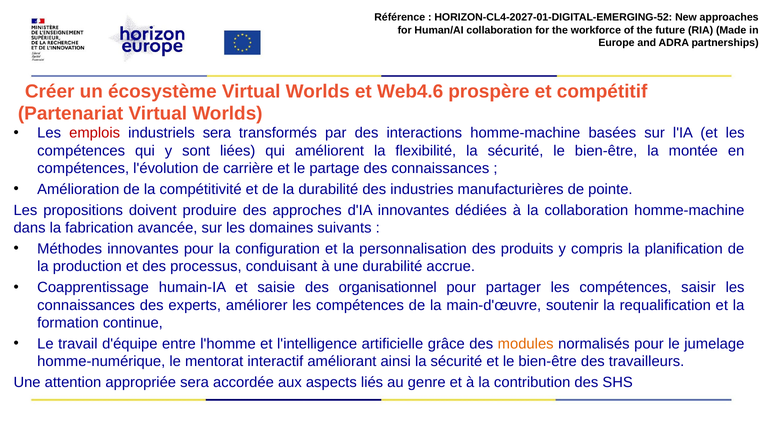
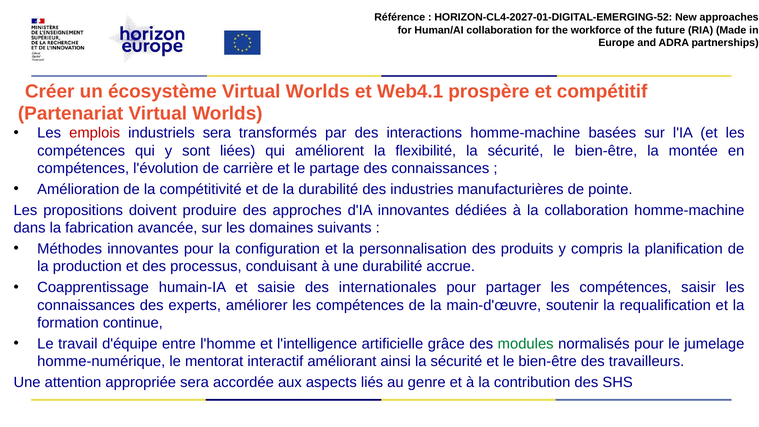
Web4.6: Web4.6 -> Web4.1 (410, 91)
organisationnel: organisationnel -> internationales (388, 287)
modules colour: orange -> green (526, 344)
